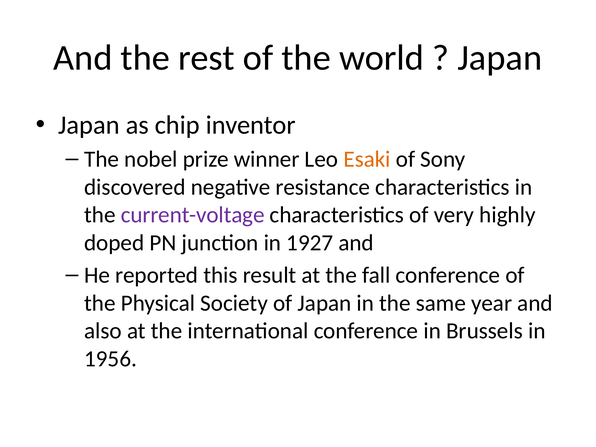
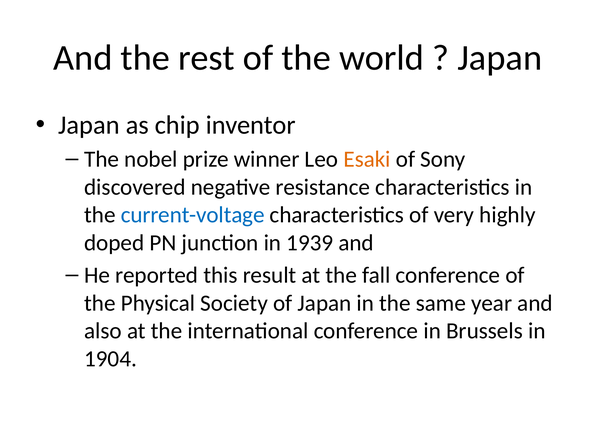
current-voltage colour: purple -> blue (193, 215)
1927: 1927 -> 1939 (310, 243)
1956: 1956 -> 1904 (111, 359)
